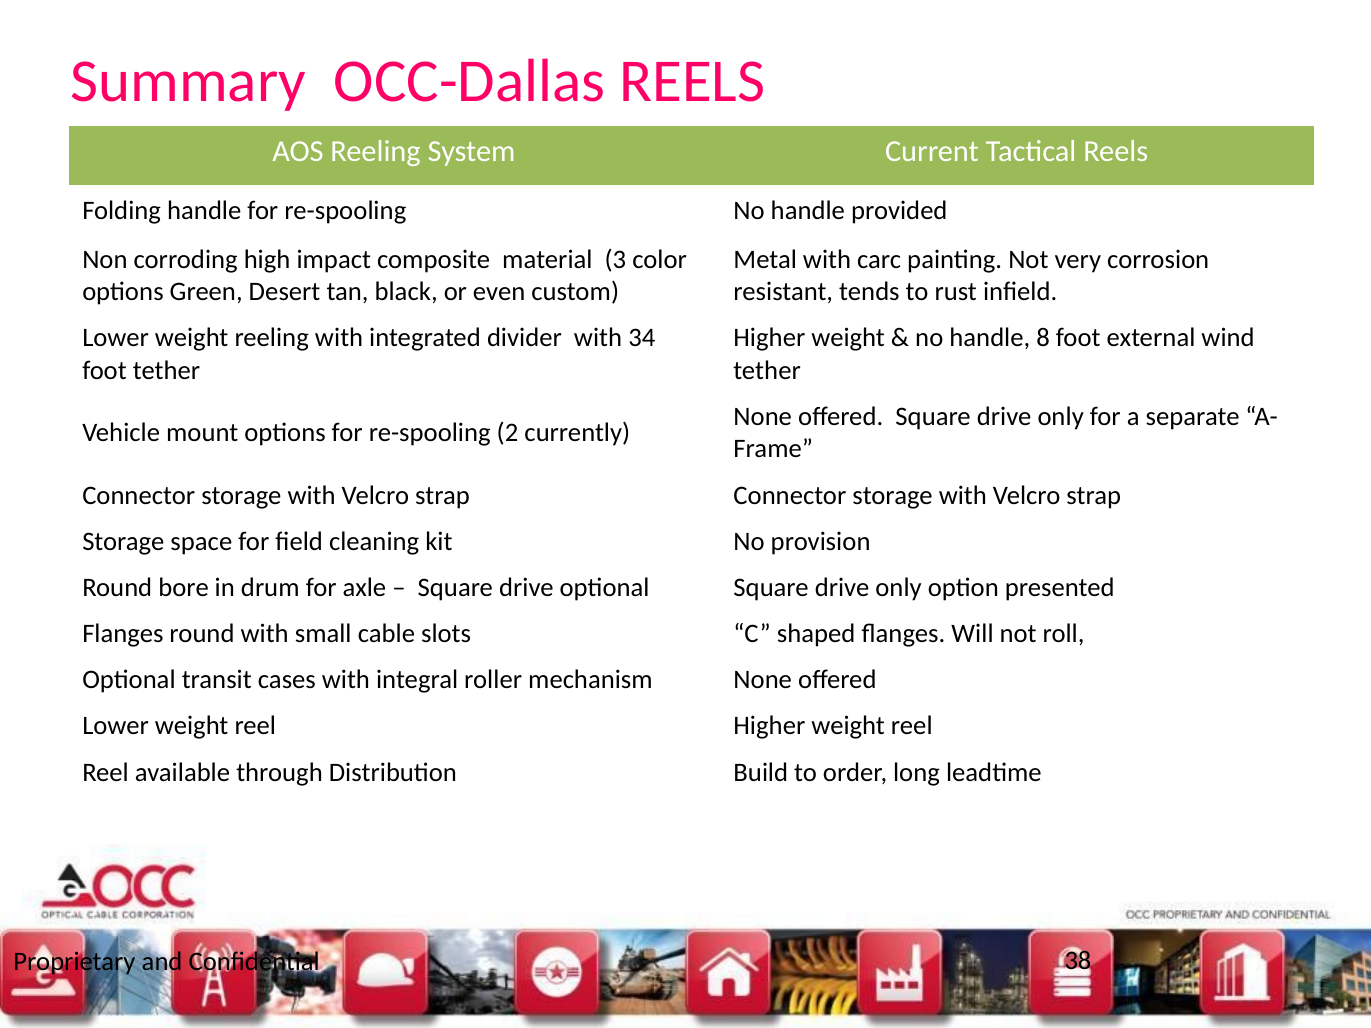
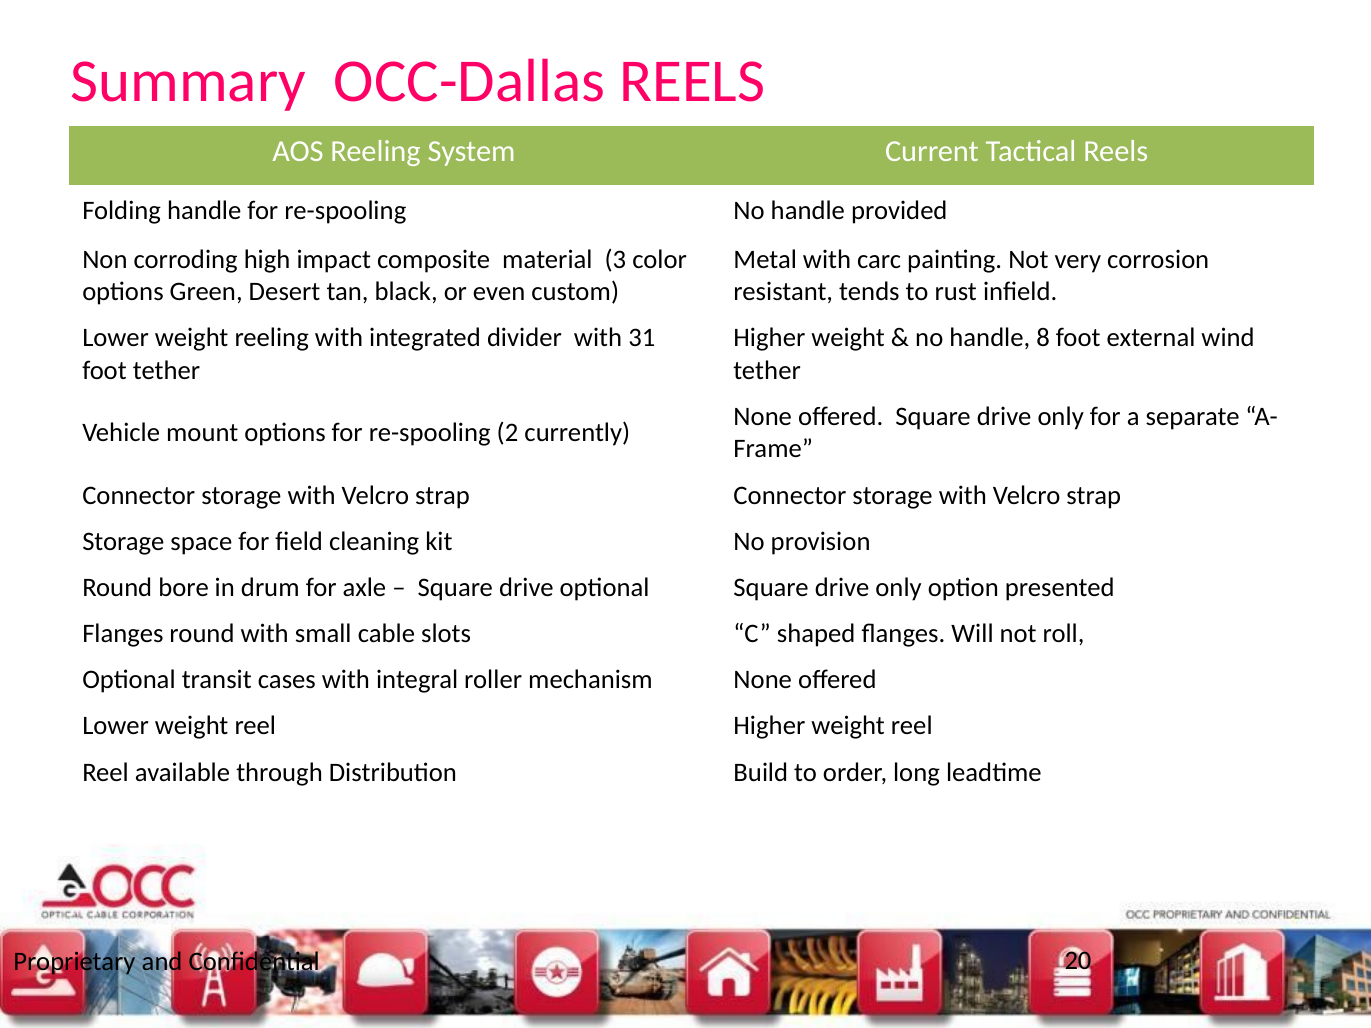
34: 34 -> 31 (642, 338)
38: 38 -> 20 (1078, 961)
